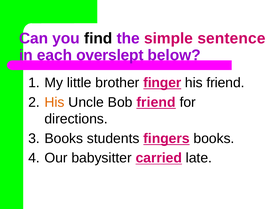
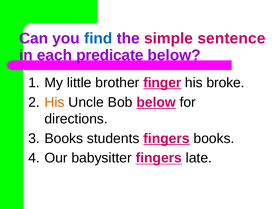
find colour: black -> blue (98, 38)
overslept: overslept -> predicate (110, 55)
his friend: friend -> broke (226, 83)
Bob friend: friend -> below (156, 102)
babysitter carried: carried -> fingers (159, 158)
